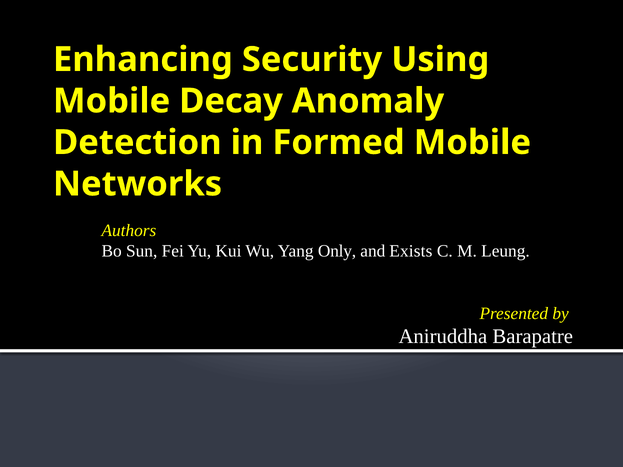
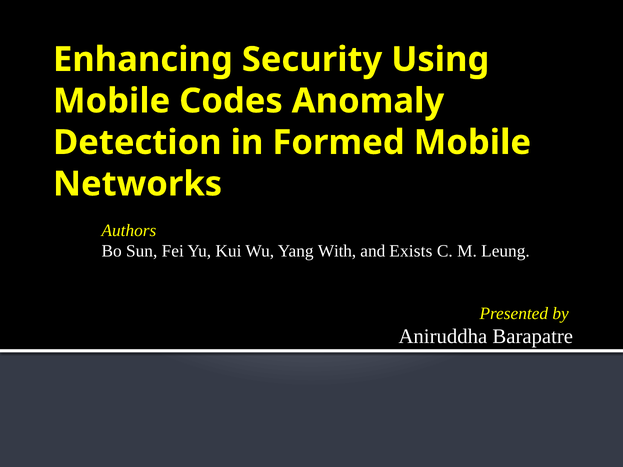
Decay: Decay -> Codes (231, 101)
Only: Only -> With (337, 251)
